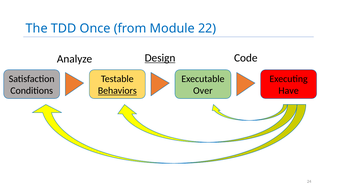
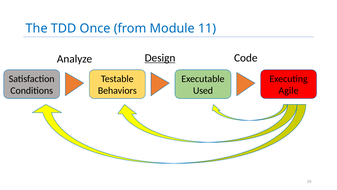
22: 22 -> 11 (207, 28)
Behaviors underline: present -> none (117, 91)
Over: Over -> Used (203, 91)
Have: Have -> Agile (289, 91)
